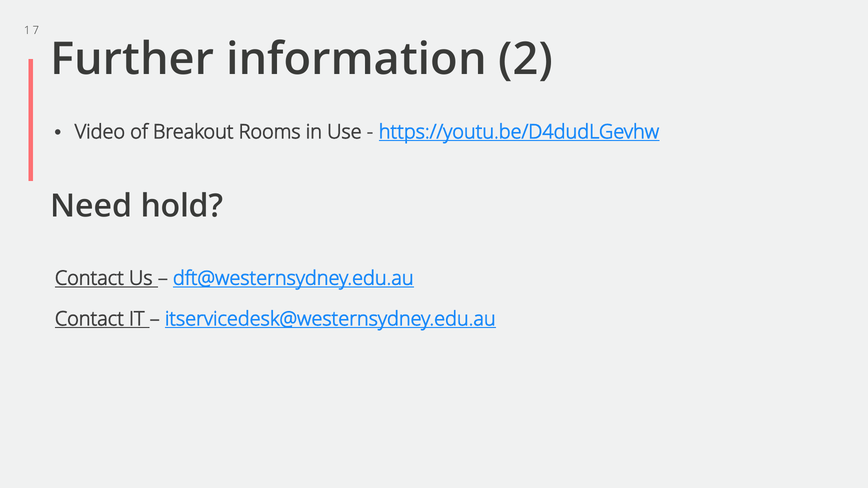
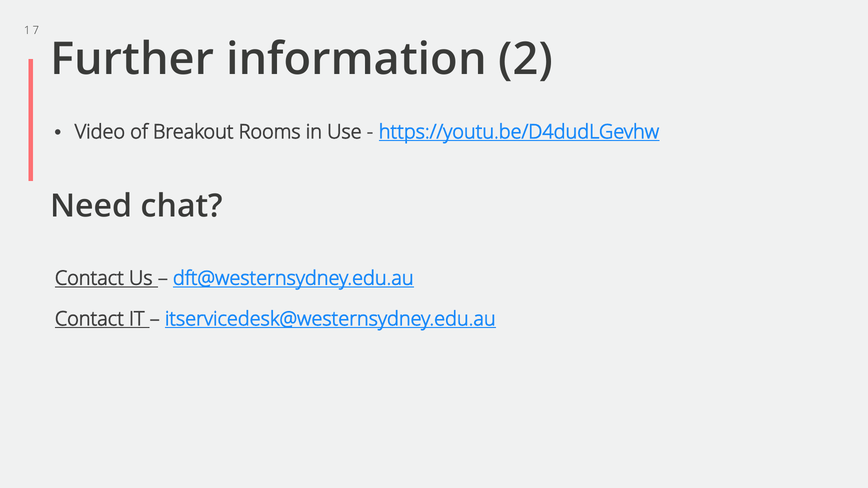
hold: hold -> chat (182, 206)
